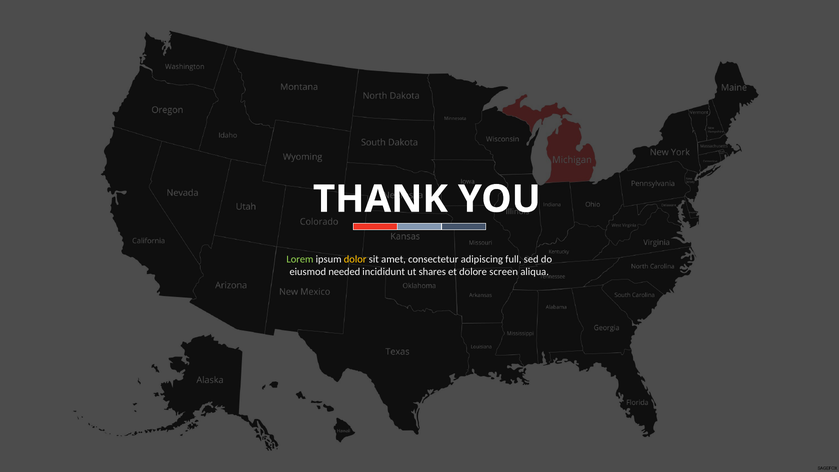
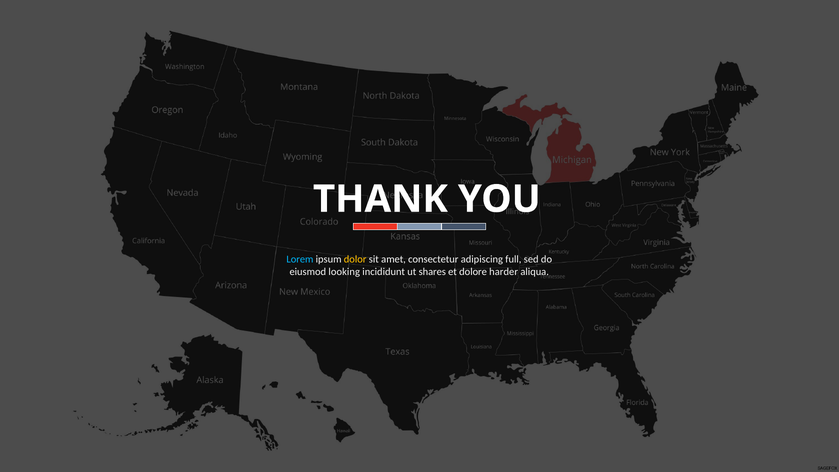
Lorem colour: light green -> light blue (300, 259)
needed: needed -> looking (344, 272)
screen: screen -> harder (504, 272)
